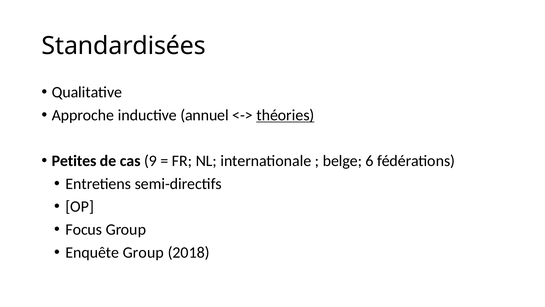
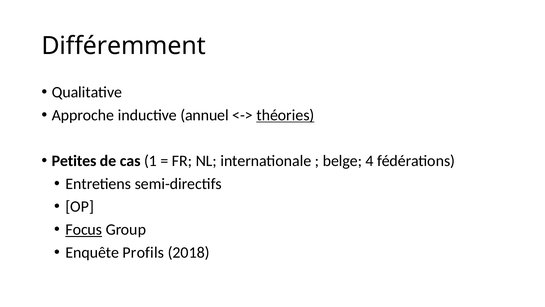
Standardisées: Standardisées -> Différemment (124, 46)
9: 9 -> 1 (150, 161)
6: 6 -> 4 (370, 161)
Focus underline: none -> present (84, 229)
Enquête Group: Group -> Profils (143, 252)
